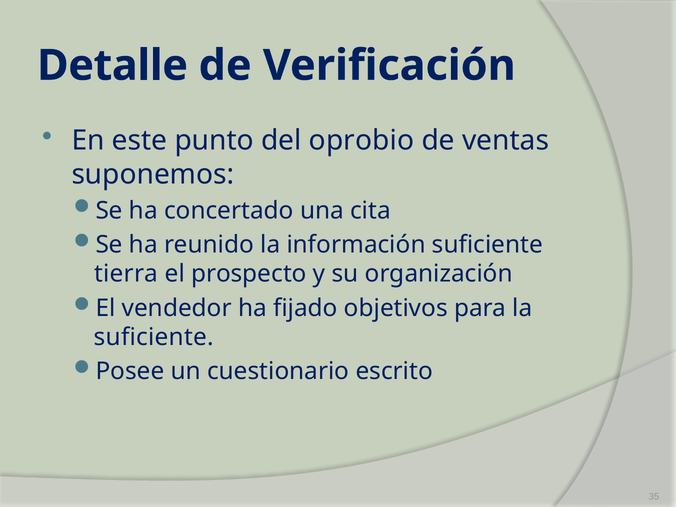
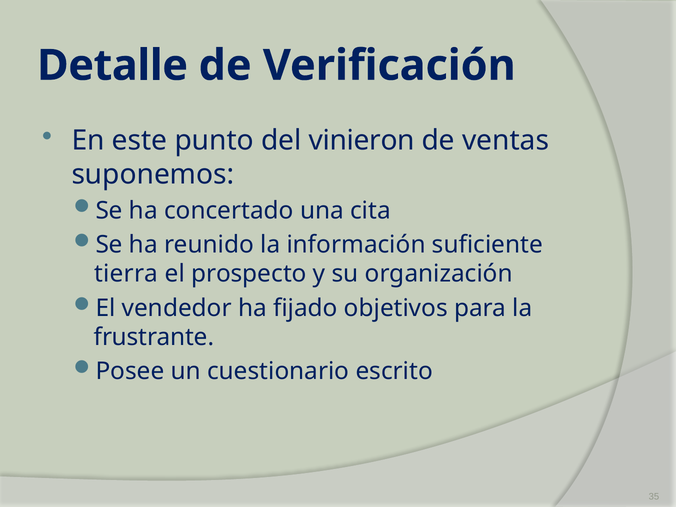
oprobio: oprobio -> vinieron (362, 140)
suficiente: suficiente -> frustrante (154, 337)
